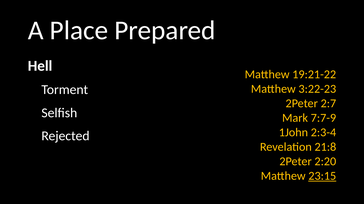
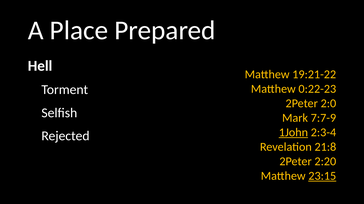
3:22-23: 3:22-23 -> 0:22-23 (317, 89)
2:7: 2:7 -> 2:0 (328, 104)
1John underline: none -> present (293, 133)
